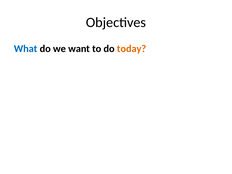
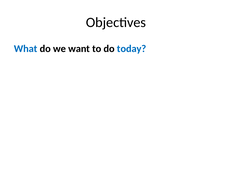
today colour: orange -> blue (132, 49)
